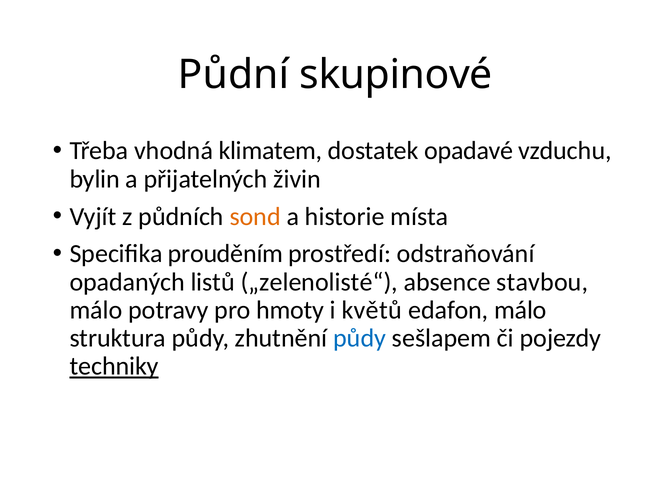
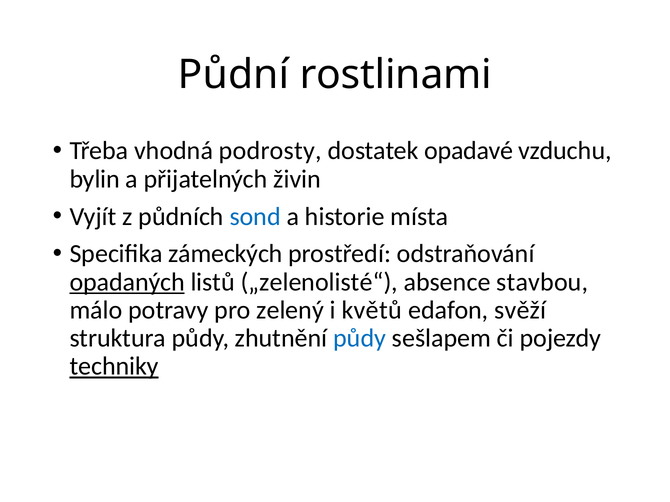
skupinové: skupinové -> rostlinami (396, 75)
klimatem: klimatem -> podrosty (270, 151)
sond colour: orange -> blue (255, 217)
prouděním: prouděním -> zámeckých (225, 254)
opadaných underline: none -> present (127, 282)
hmoty: hmoty -> zelený (290, 310)
edafon málo: málo -> svěží (520, 310)
